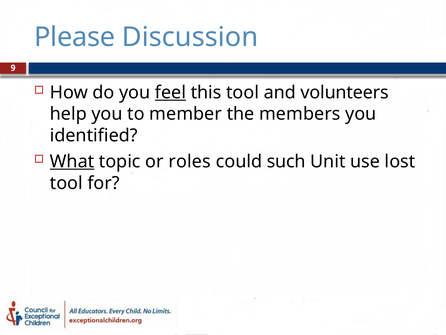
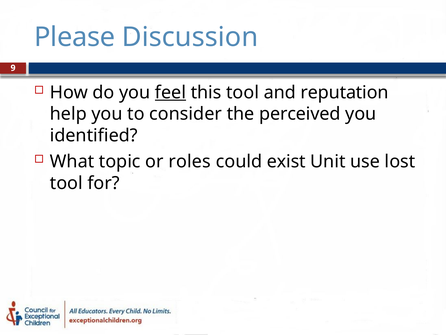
volunteers: volunteers -> reputation (345, 92)
member: member -> consider (186, 114)
members: members -> perceived (300, 114)
What underline: present -> none (72, 161)
such: such -> exist (286, 161)
